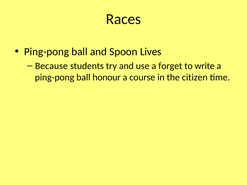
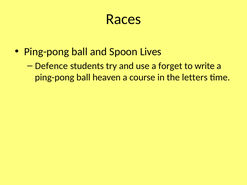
Because: Because -> Defence (51, 66)
honour: honour -> heaven (107, 78)
citizen: citizen -> letters (195, 78)
